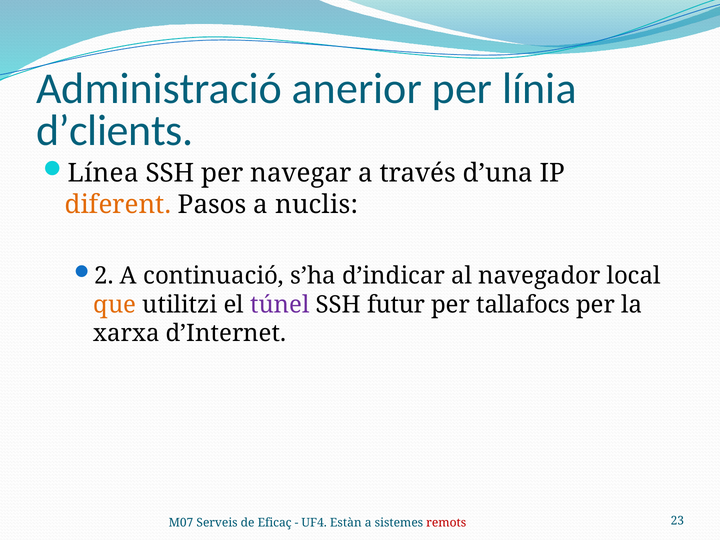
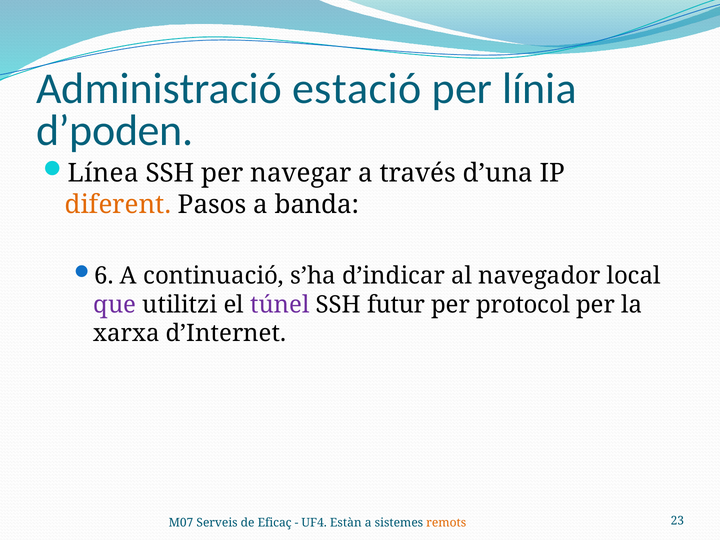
anerior: anerior -> estació (357, 89)
d’clients: d’clients -> d’poden (115, 131)
nuclis: nuclis -> banda (317, 205)
2: 2 -> 6 (104, 276)
que colour: orange -> purple (115, 305)
tallafocs: tallafocs -> protocol (523, 305)
remots colour: red -> orange (446, 523)
